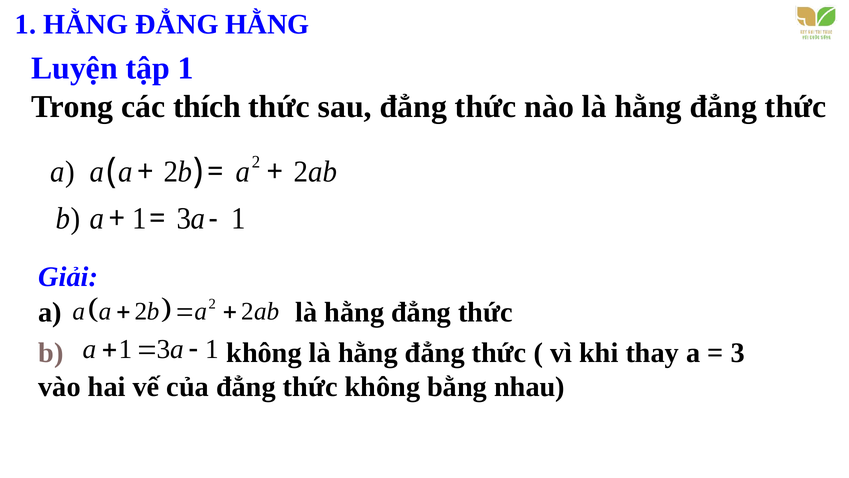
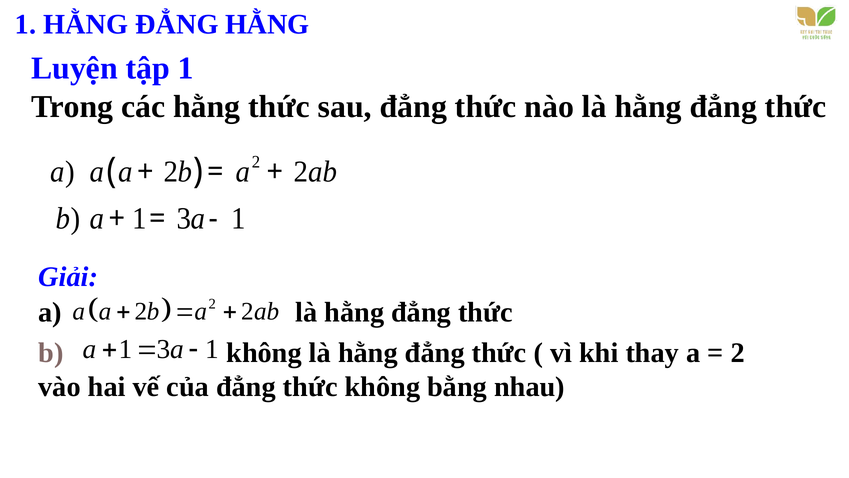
các thích: thích -> hằng (207, 106)
3: 3 -> 2 (738, 353)
